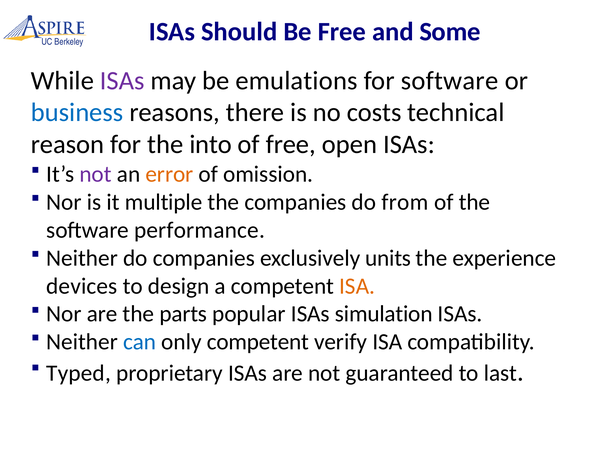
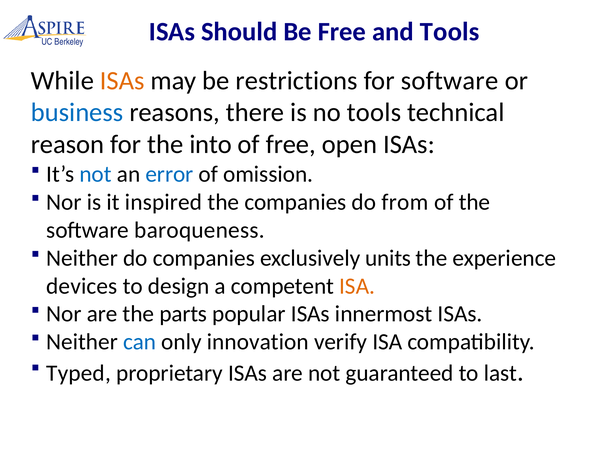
and Some: Some -> Tools (450, 32)
ISAs colour: purple -> orange (122, 81)
emulations: emulations -> restrictions (297, 81)
no costs: costs -> tools (374, 113)
not colour: purple -> blue (96, 174)
error colour: orange -> blue (169, 174)
multiple: multiple -> inspired (164, 202)
performance: performance -> baroqueness (199, 230)
simulation: simulation -> innermost (384, 314)
only competent: competent -> innovation (258, 342)
